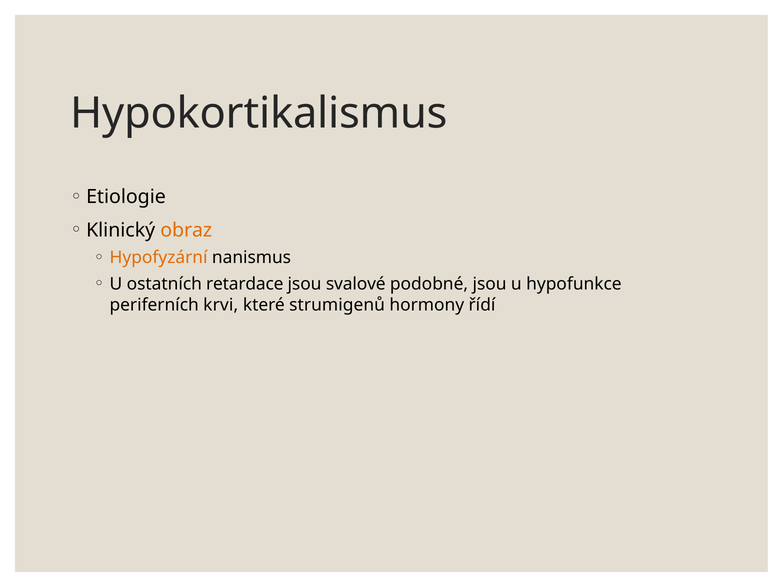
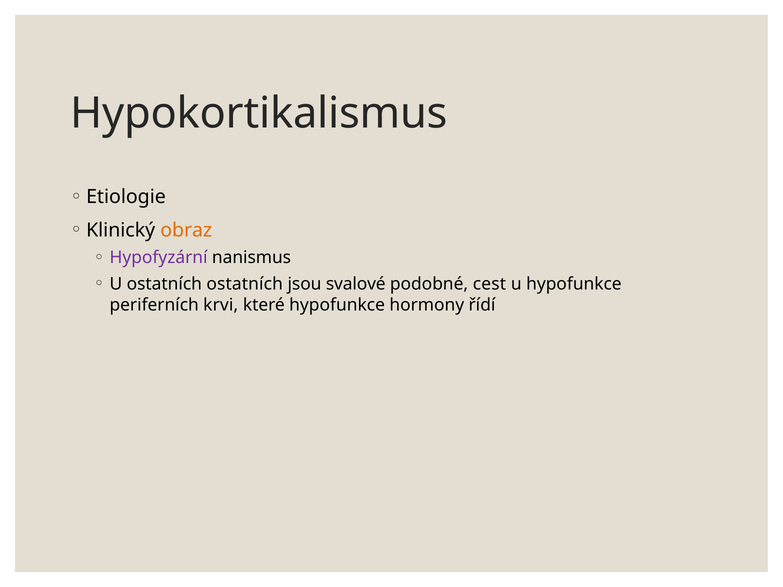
Hypofyzární colour: orange -> purple (159, 258)
ostatních retardace: retardace -> ostatních (245, 284)
podobné jsou: jsou -> cest (489, 284)
které strumigenů: strumigenů -> hypofunkce (337, 305)
